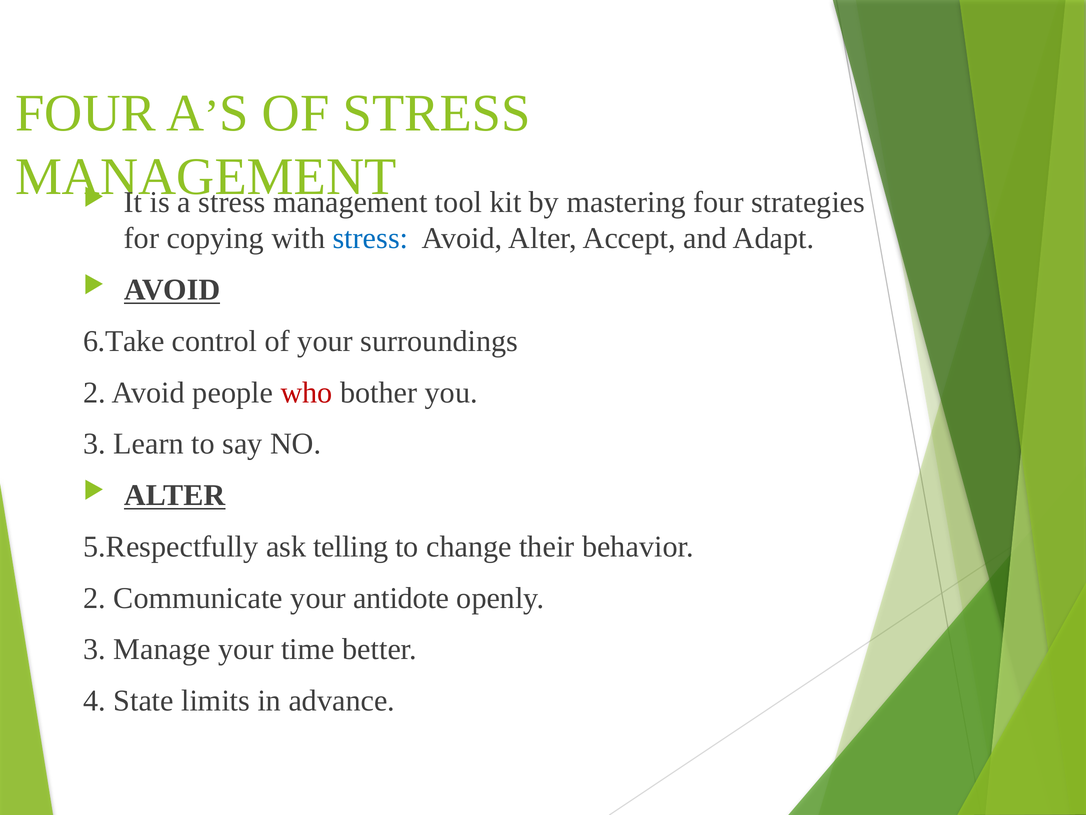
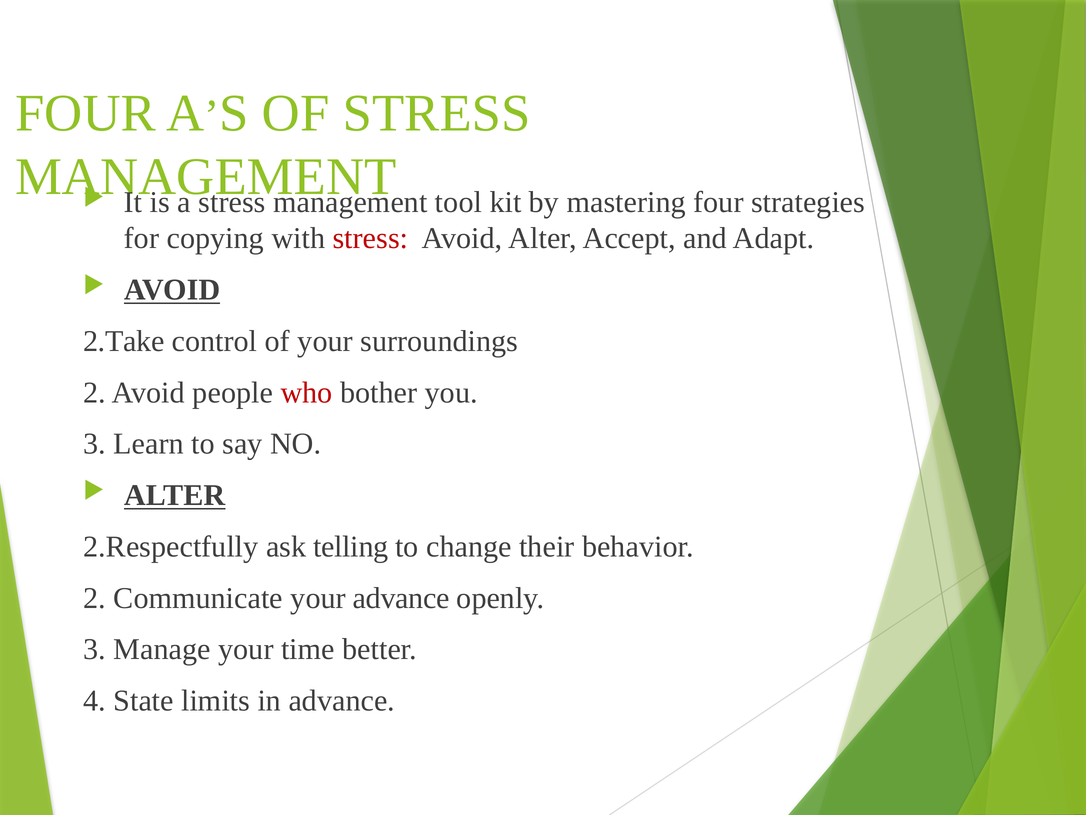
stress colour: blue -> red (370, 238)
6.Take: 6.Take -> 2.Take (124, 341)
5.Respectfully: 5.Respectfully -> 2.Respectfully (171, 546)
your antidote: antidote -> advance (401, 598)
